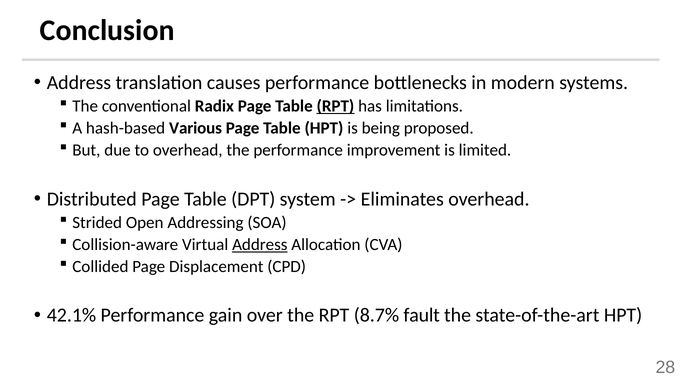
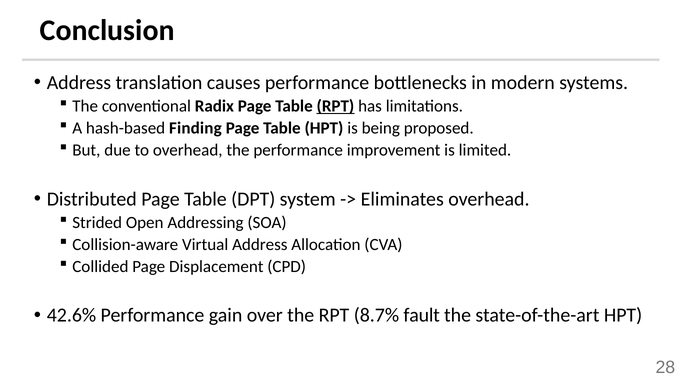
Various: Various -> Finding (195, 128)
Address underline: present -> none (260, 244)
42.1%: 42.1% -> 42.6% (71, 315)
